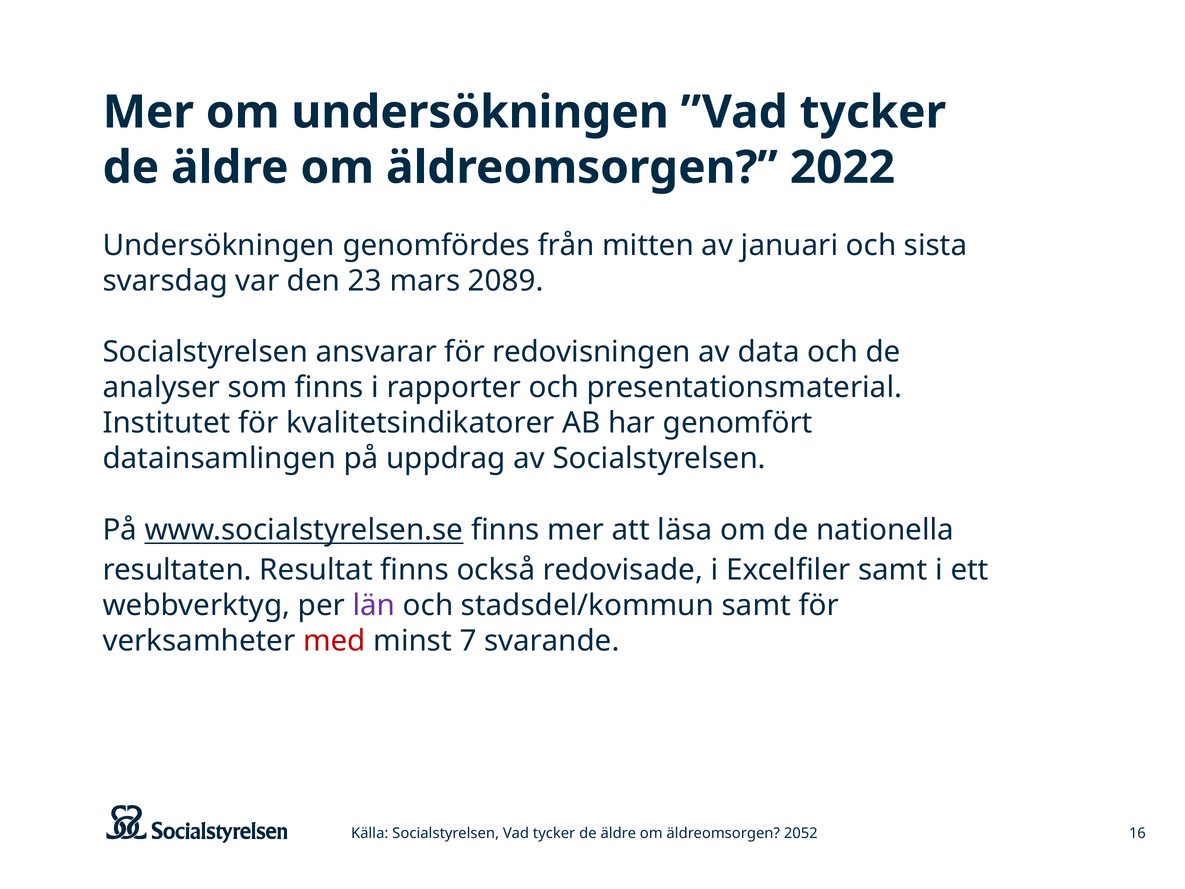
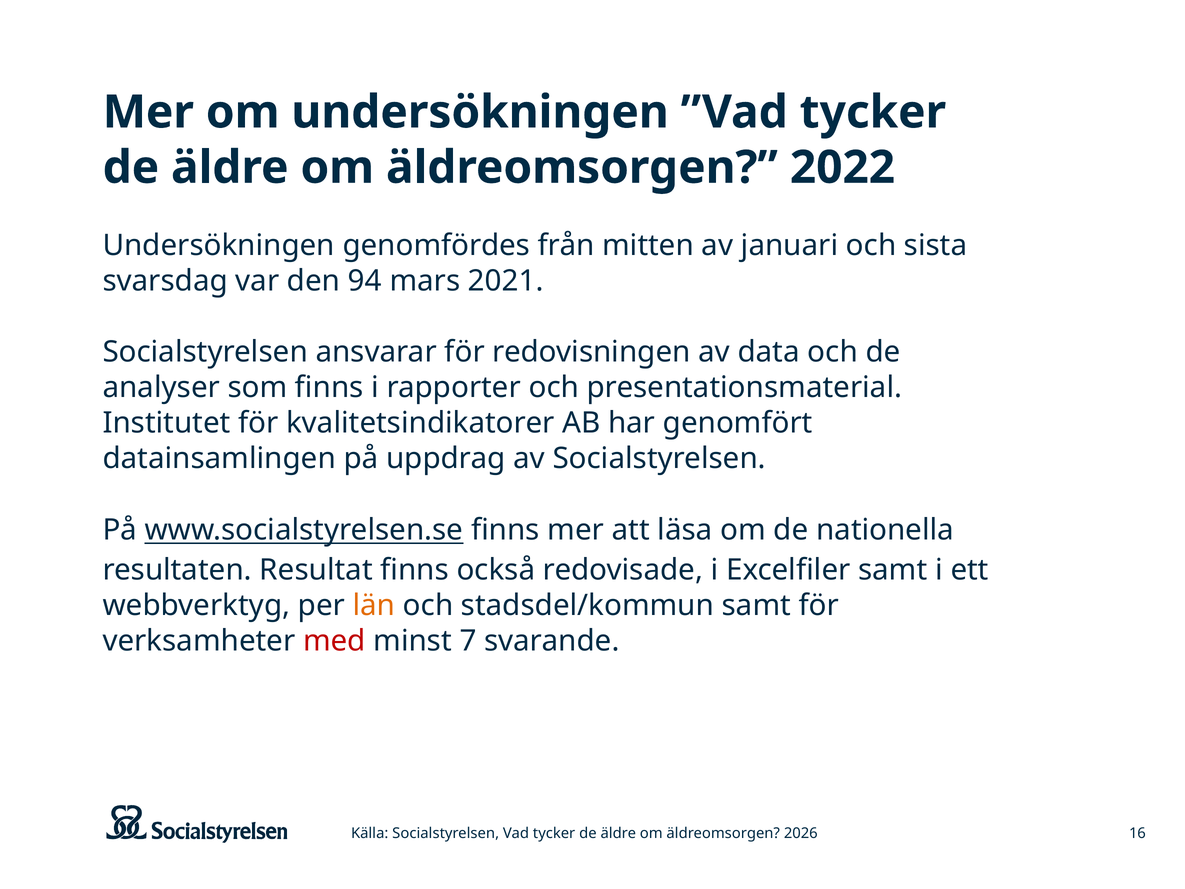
23: 23 -> 94 (365, 281)
2089: 2089 -> 2021 (506, 281)
län colour: purple -> orange (374, 605)
2052: 2052 -> 2026 (801, 833)
